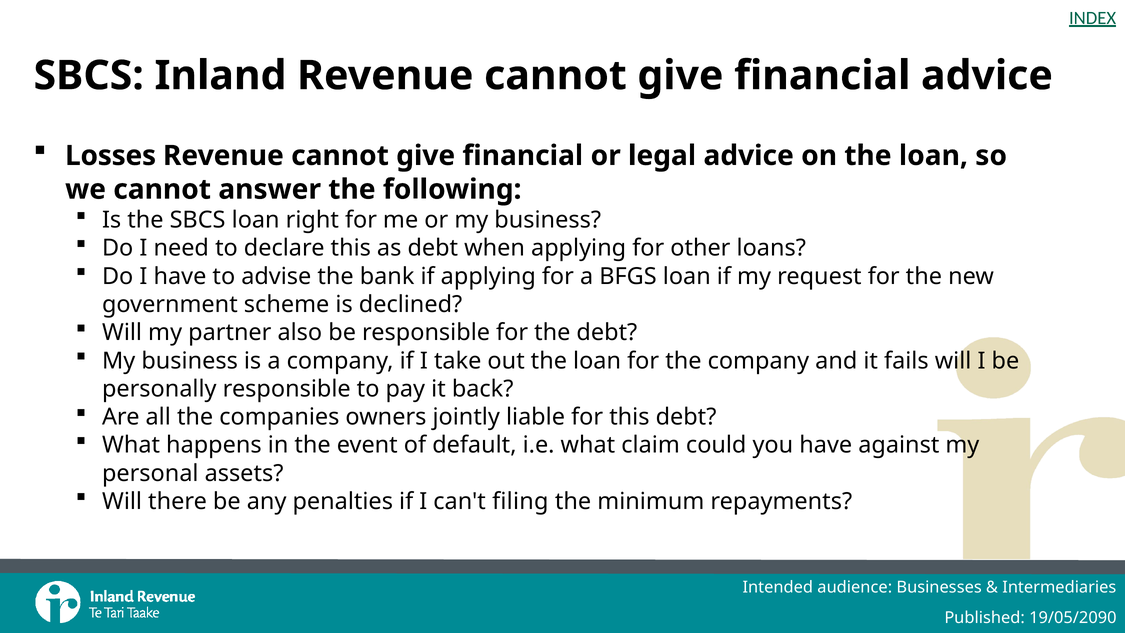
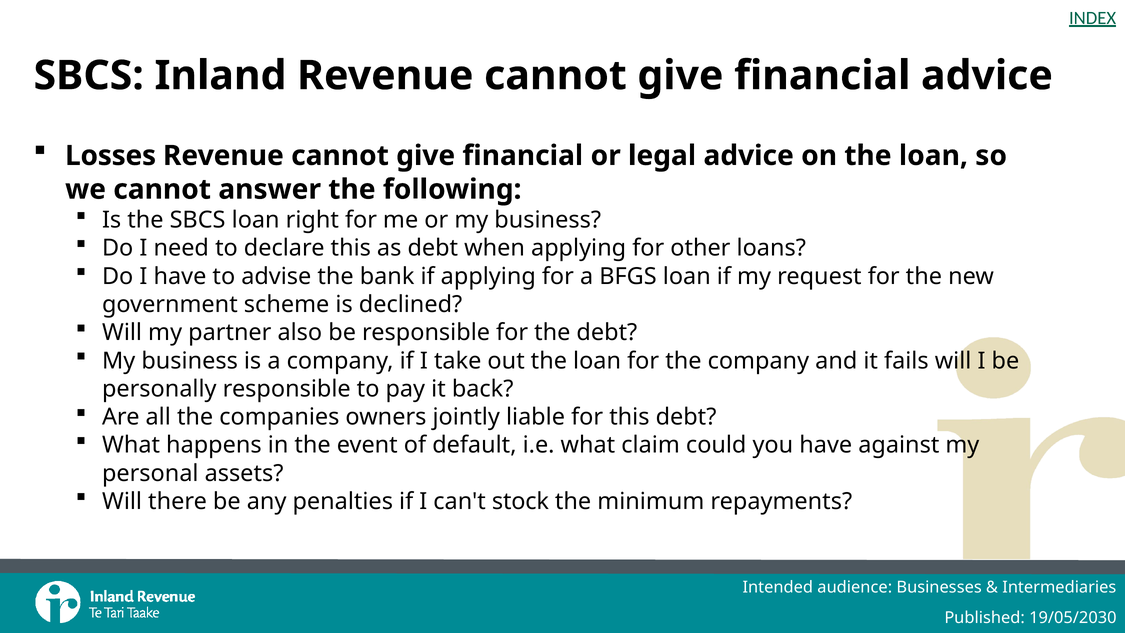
filing: filing -> stock (520, 501)
19/05/2090: 19/05/2090 -> 19/05/2030 (1073, 618)
